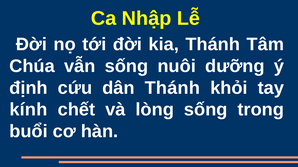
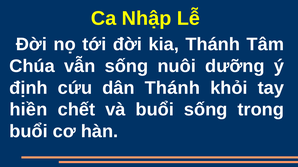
kính: kính -> hiền (28, 110)
và lòng: lòng -> buổi (155, 110)
